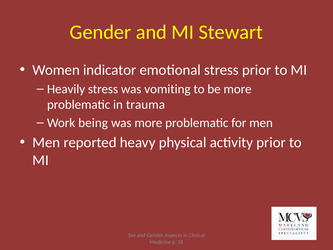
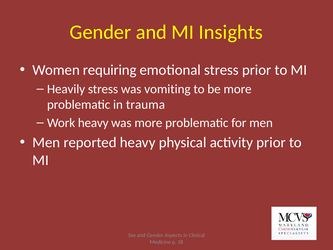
Stewart: Stewart -> Insights (231, 32)
indicator: indicator -> requiring (110, 70)
Work being: being -> heavy (93, 123)
